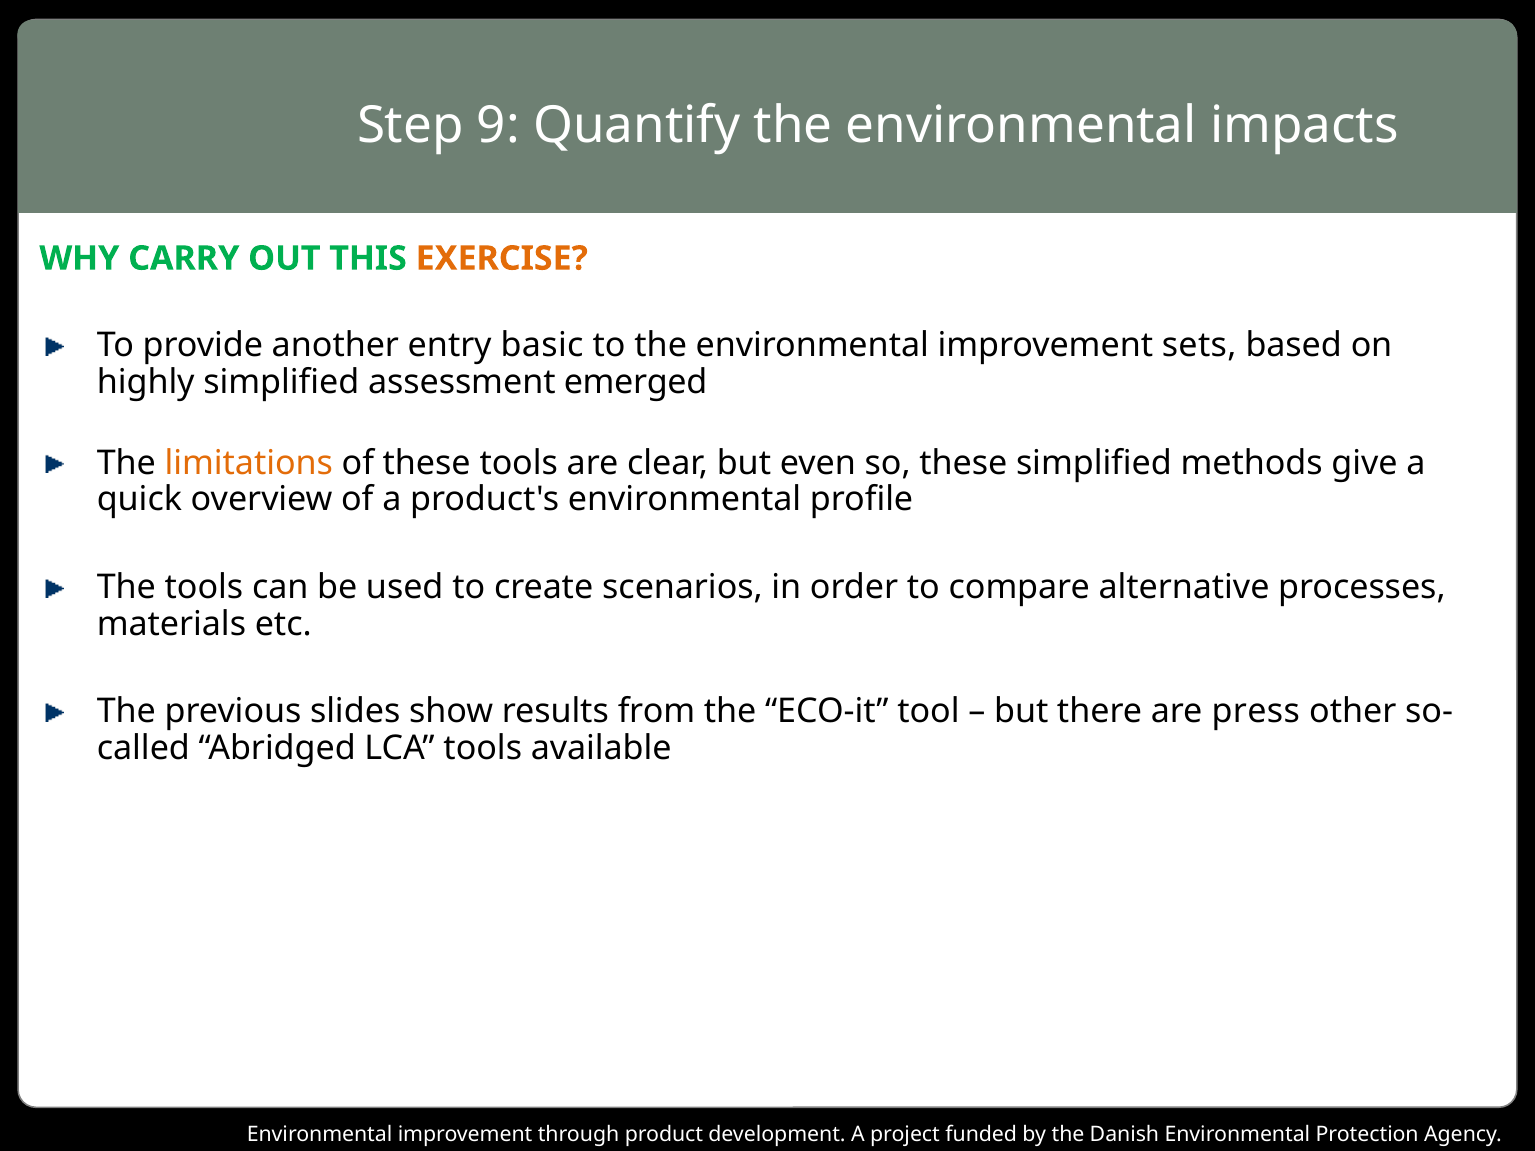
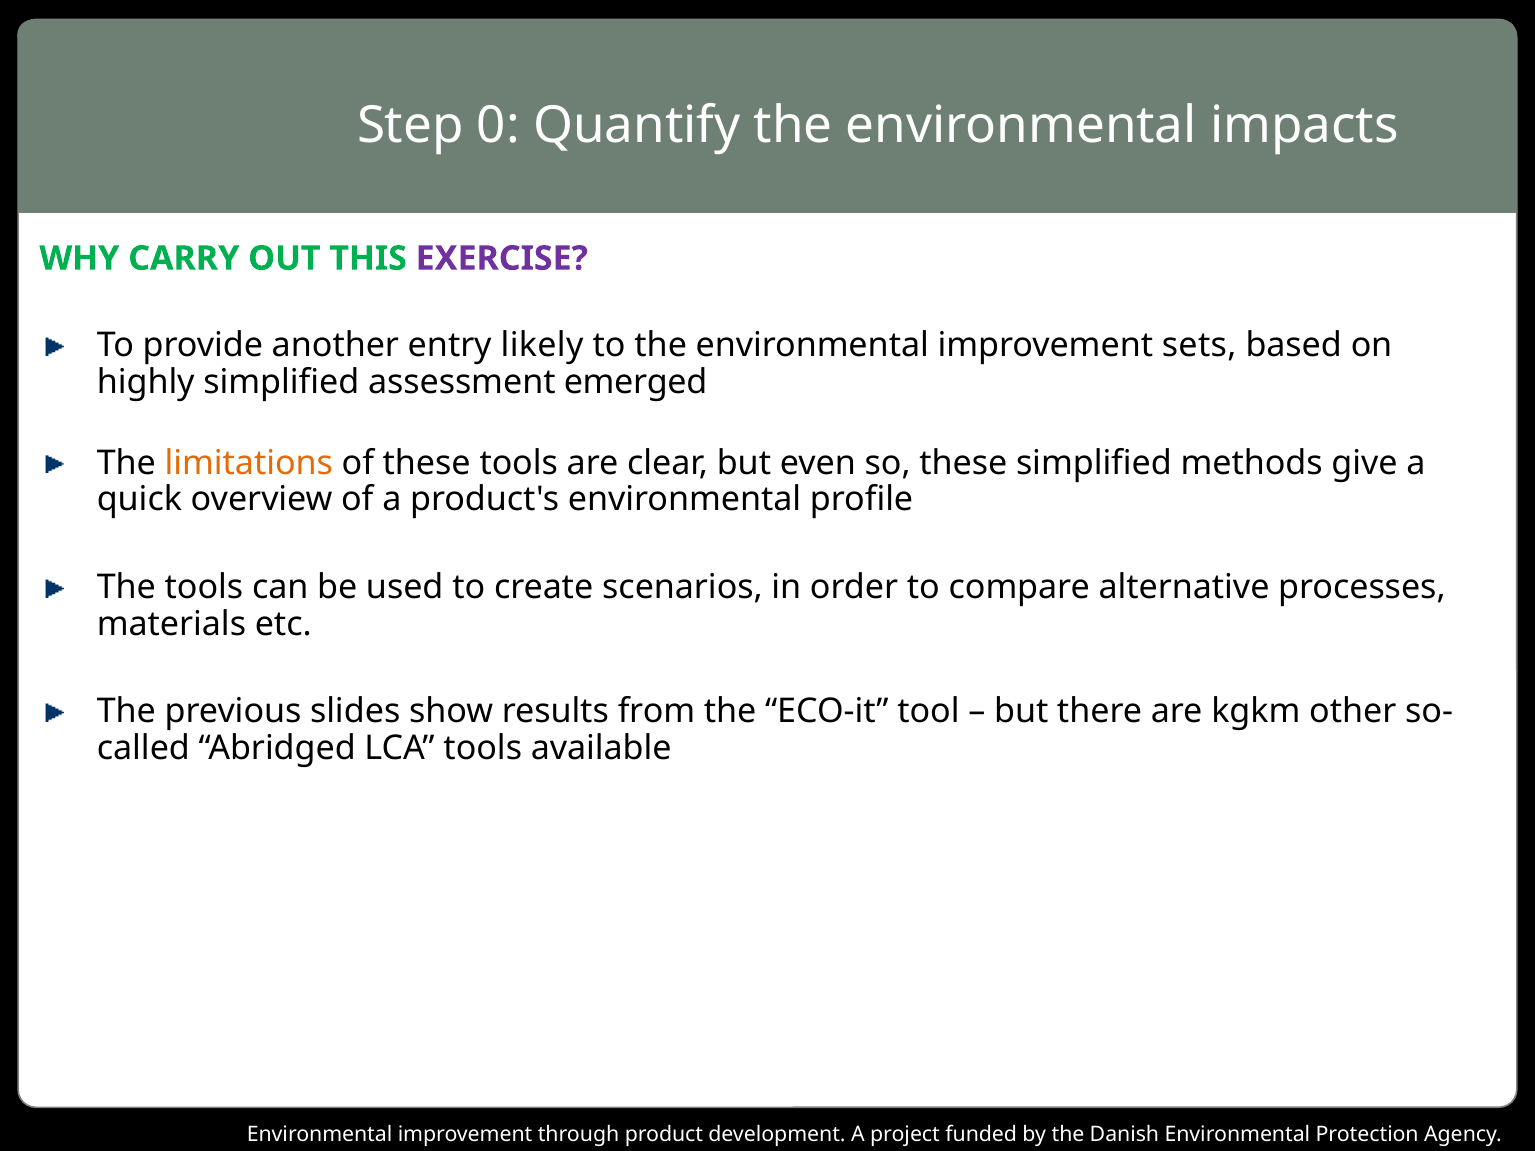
9: 9 -> 0 (498, 126)
EXERCISE colour: orange -> purple (502, 259)
basic: basic -> likely (542, 346)
press: press -> kgkm (1256, 711)
